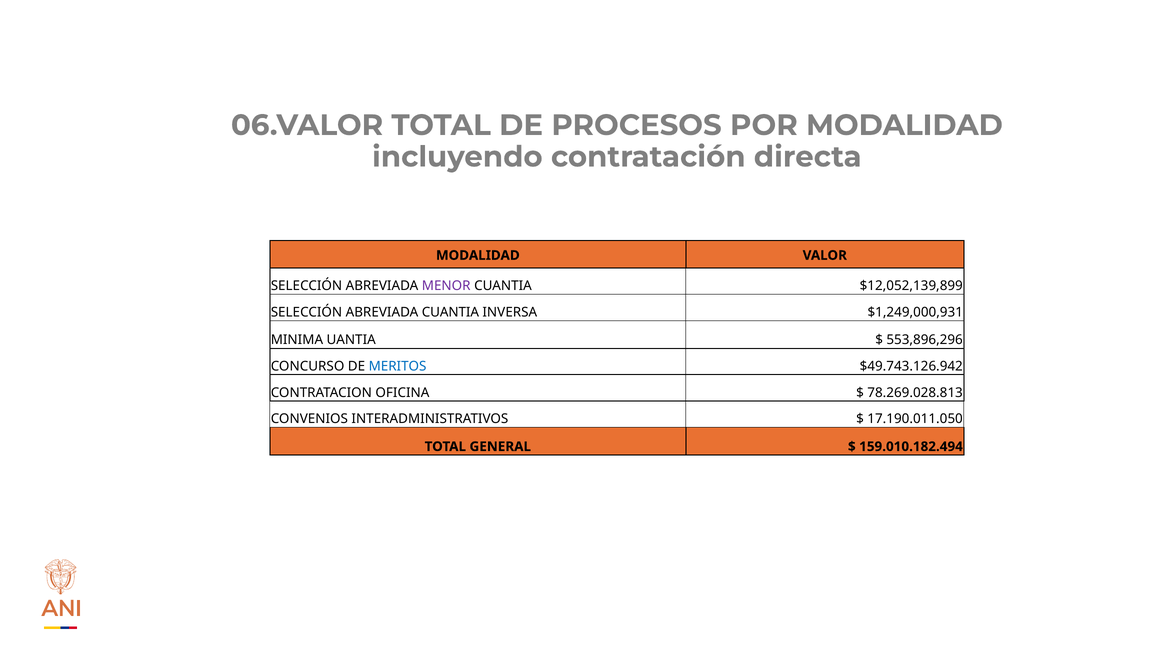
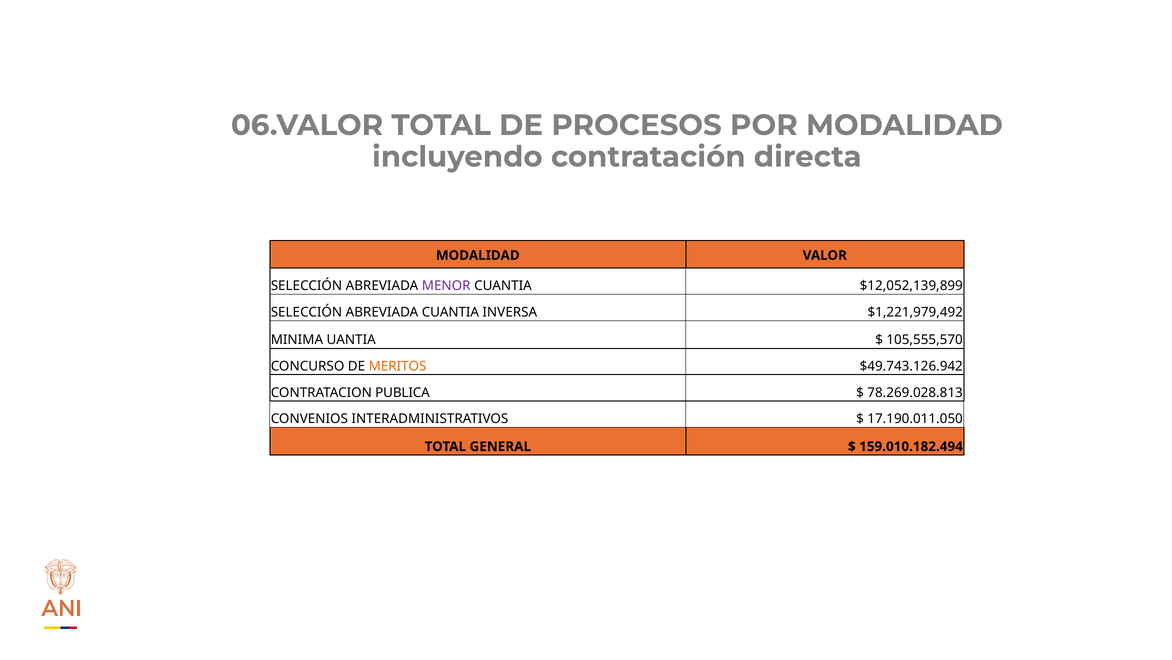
$1,249,000,931: $1,249,000,931 -> $1,221,979,492 (915, 312)
553,896,296: 553,896,296 -> 105,555,570 (925, 340)
MERITOS colour: blue -> orange (398, 366)
OFICINA: OFICINA -> PUBLICA (402, 392)
